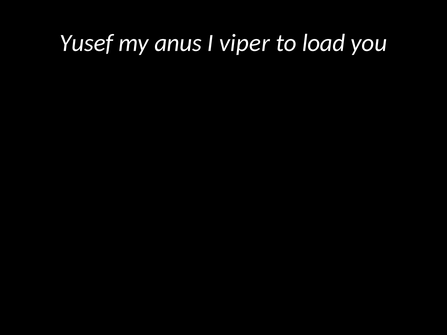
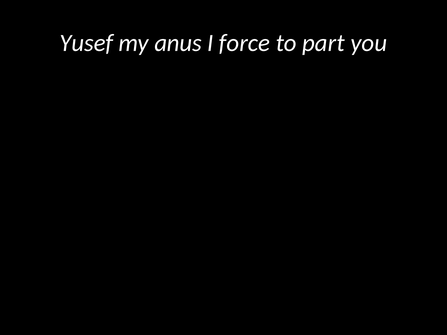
viper: viper -> force (245, 43)
load: load -> part (323, 43)
